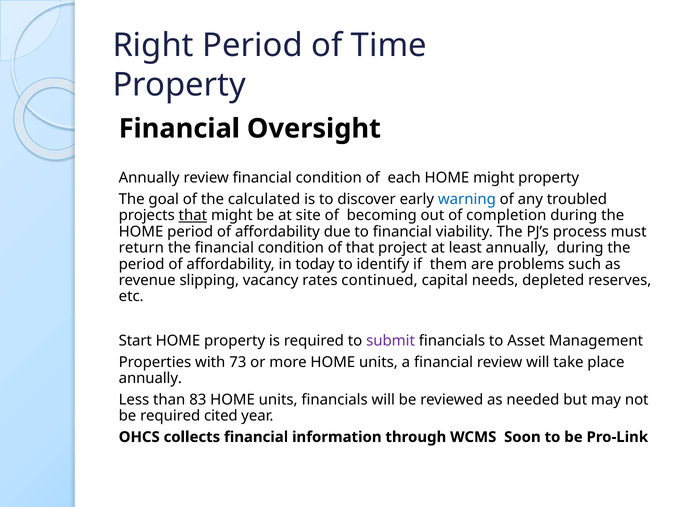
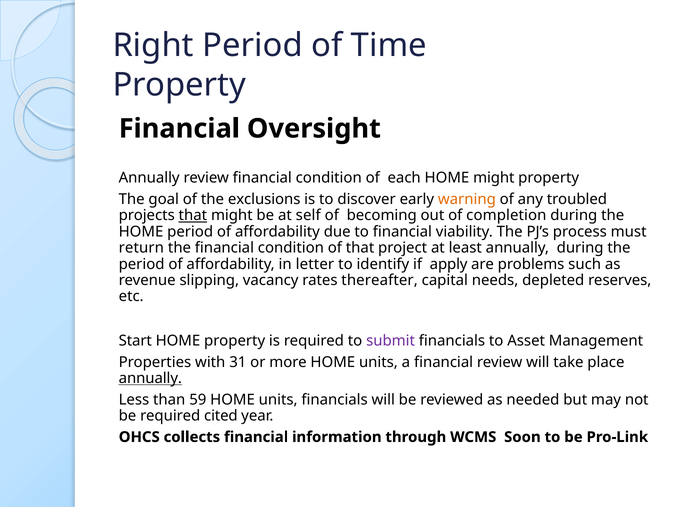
calculated: calculated -> exclusions (264, 199)
warning colour: blue -> orange (467, 199)
site: site -> self (308, 215)
today: today -> letter (315, 264)
them: them -> apply (449, 264)
continued: continued -> thereafter (380, 280)
73: 73 -> 31 (238, 362)
annually underline: none -> present (150, 378)
83: 83 -> 59 (198, 399)
